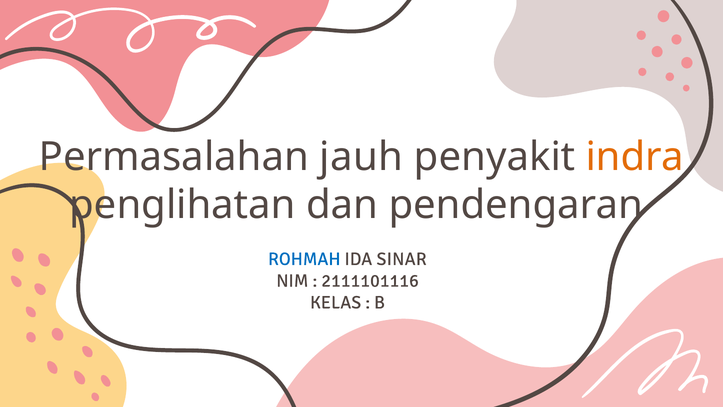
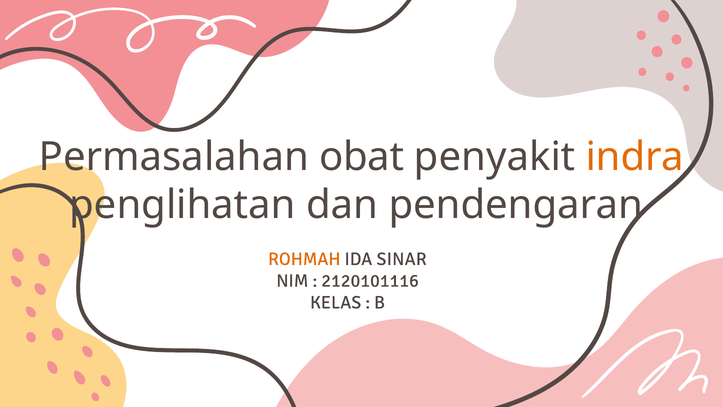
jauh: jauh -> obat (362, 157)
ROHMAH colour: blue -> orange (304, 259)
2111101116: 2111101116 -> 2120101116 (370, 281)
